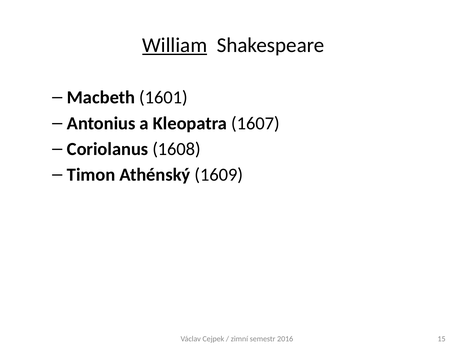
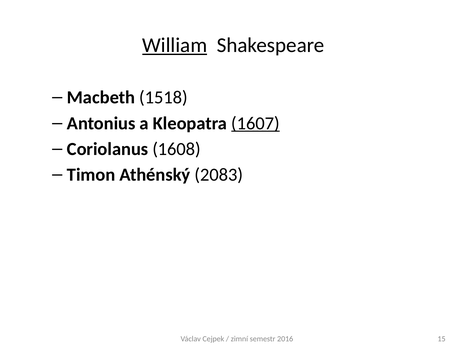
1601: 1601 -> 1518 (163, 98)
1607 underline: none -> present (255, 124)
1609: 1609 -> 2083 (219, 175)
